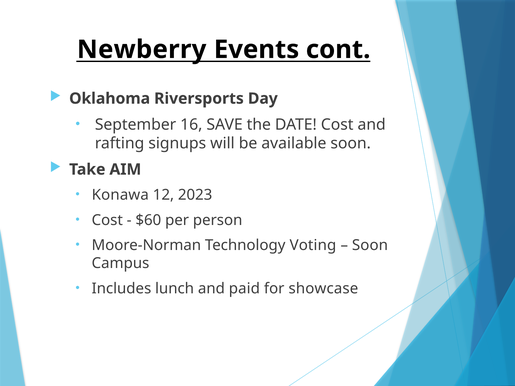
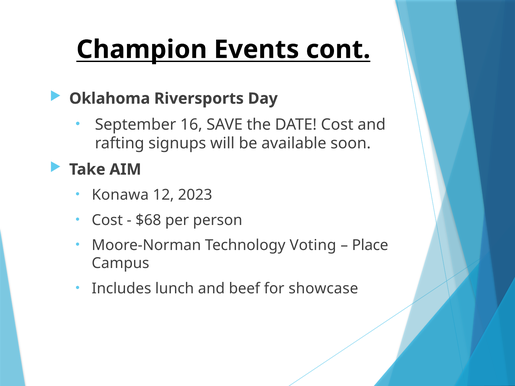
Newberry: Newberry -> Champion (142, 50)
$60: $60 -> $68 (148, 220)
Soon: Soon -> Place (370, 245)
paid: paid -> beef (244, 289)
